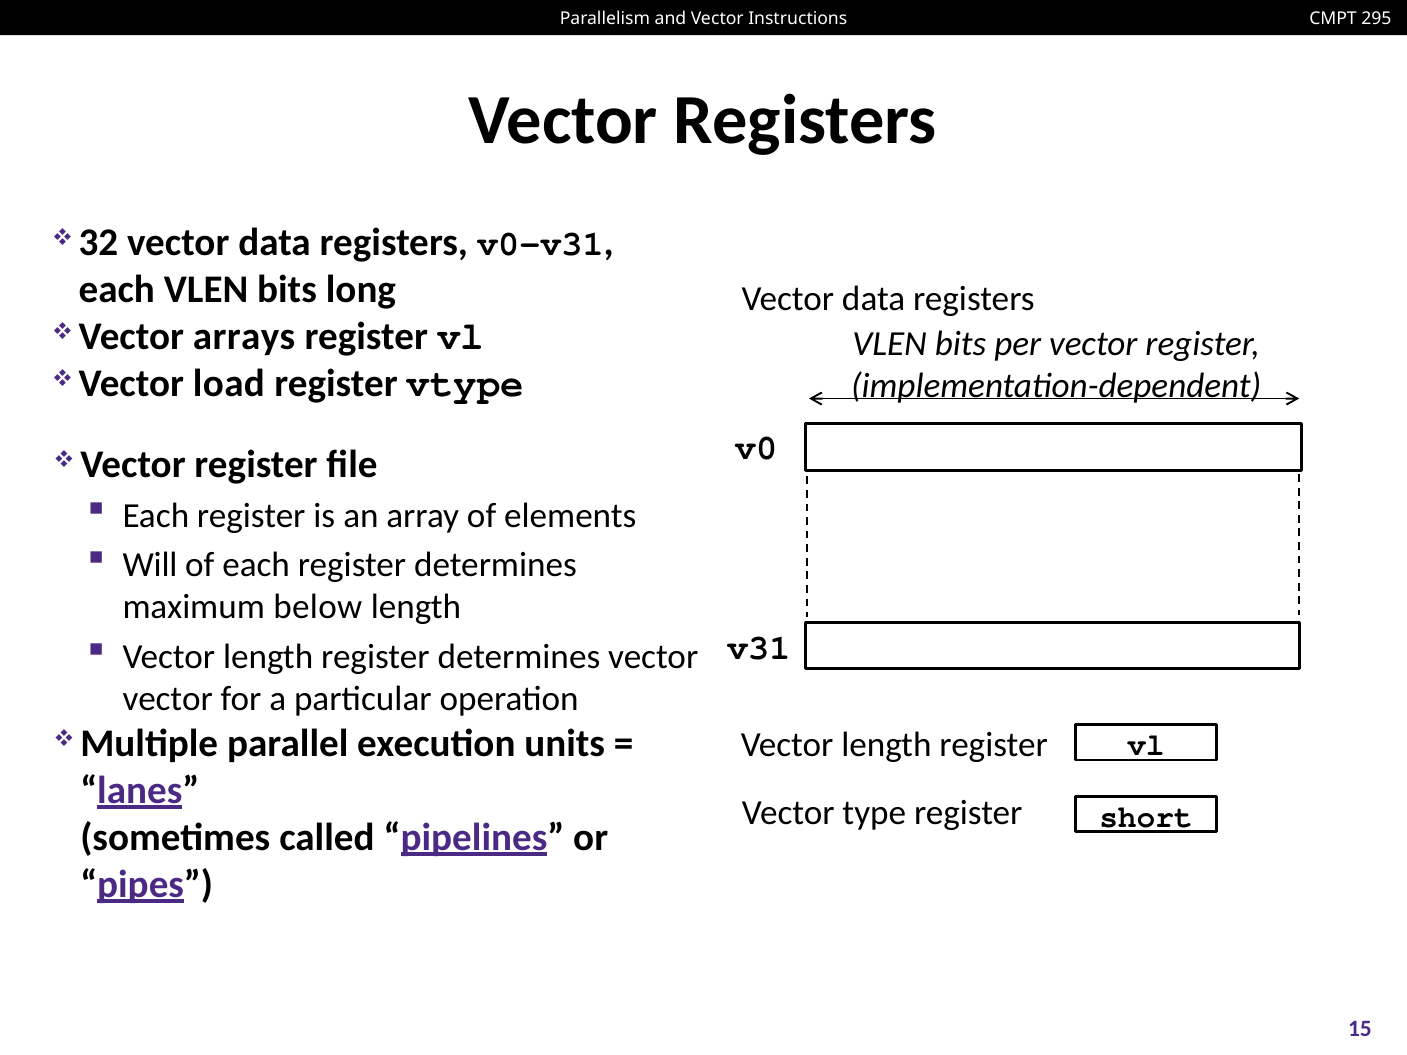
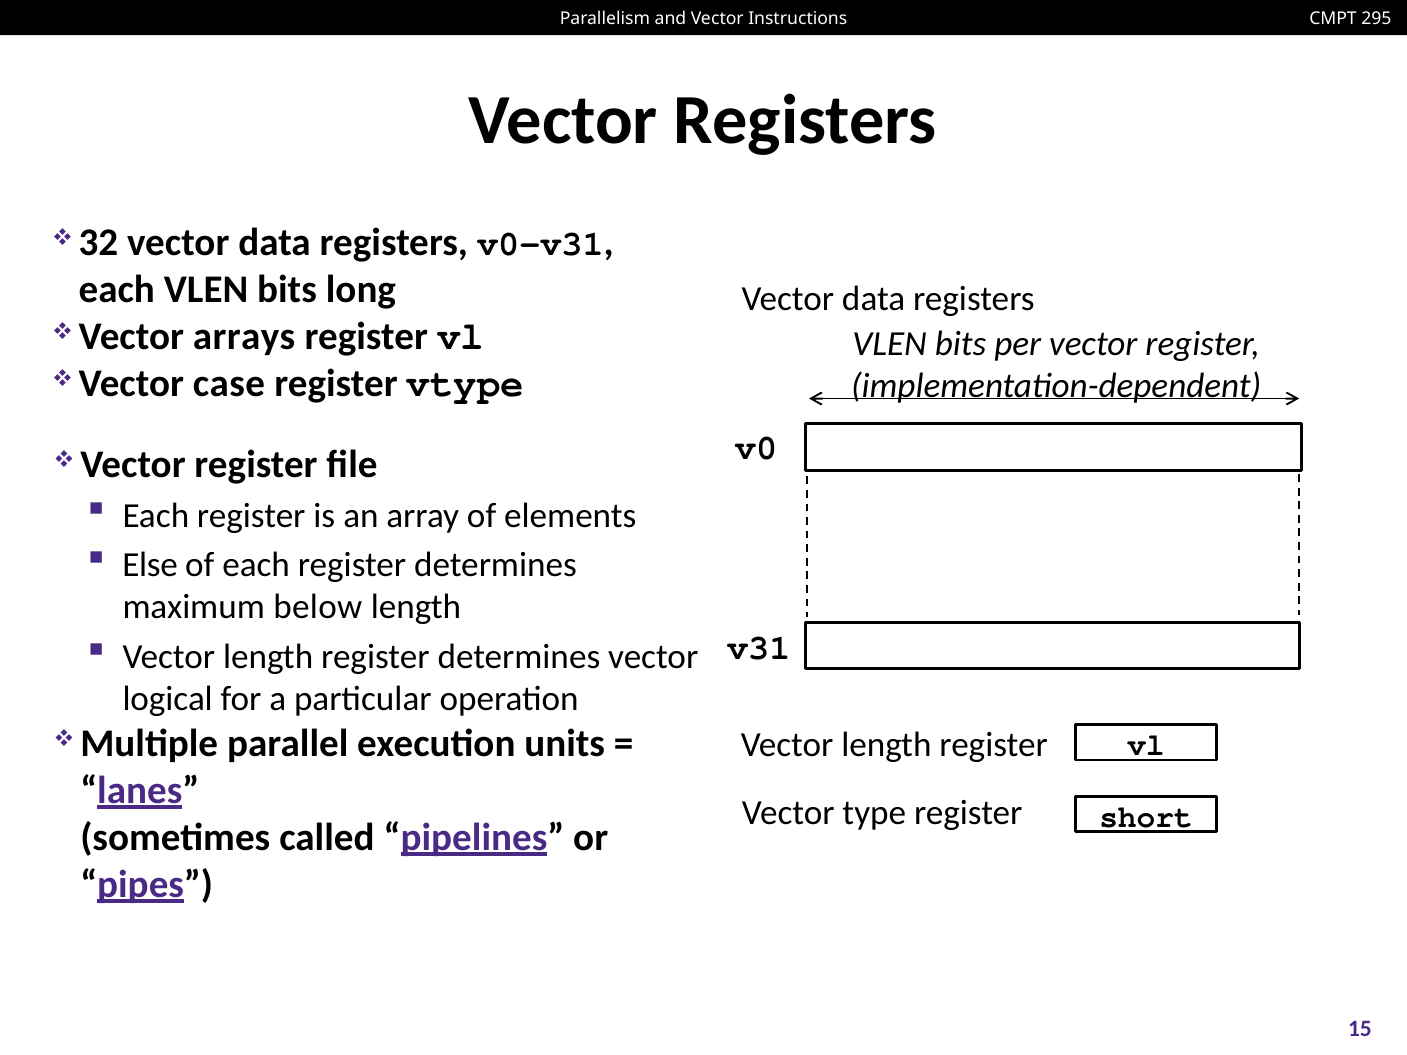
load: load -> case (229, 384)
Will: Will -> Else (150, 565)
vector: vector -> logical (168, 699)
